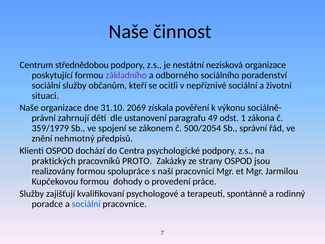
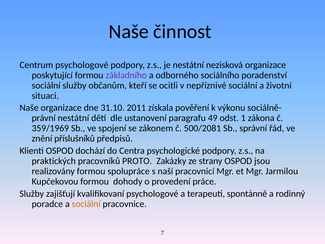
Centrum střednědobou: střednědobou -> psychologové (82, 65)
2069: 2069 -> 2011 (136, 108)
zahrnují: zahrnují -> nestátní (73, 118)
359/1979: 359/1979 -> 359/1969 (50, 128)
500/2054: 500/2054 -> 500/2081 (202, 128)
nehmotný: nehmotný -> příslušníků (75, 138)
sociální colour: blue -> orange (86, 204)
